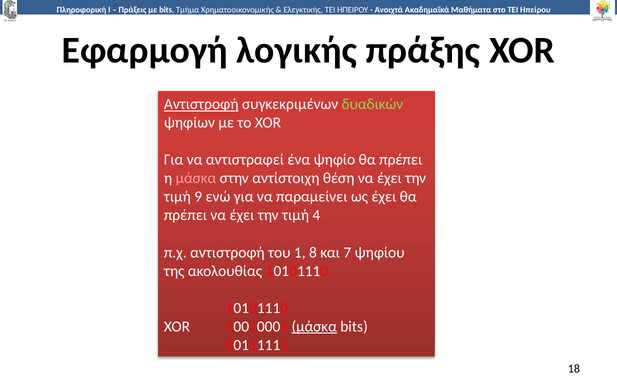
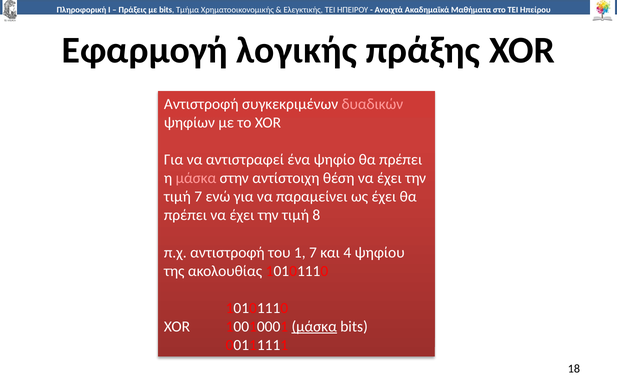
Αντιστροφή underline: present -> none (201, 104)
δυαδικών colour: light green -> pink (372, 104)
τιμή 9: 9 -> 7 (198, 197)
τιμή 4: 4 -> 8 (316, 215)
του 1 8: 8 -> 7 (313, 252)
7: 7 -> 4 (347, 252)
